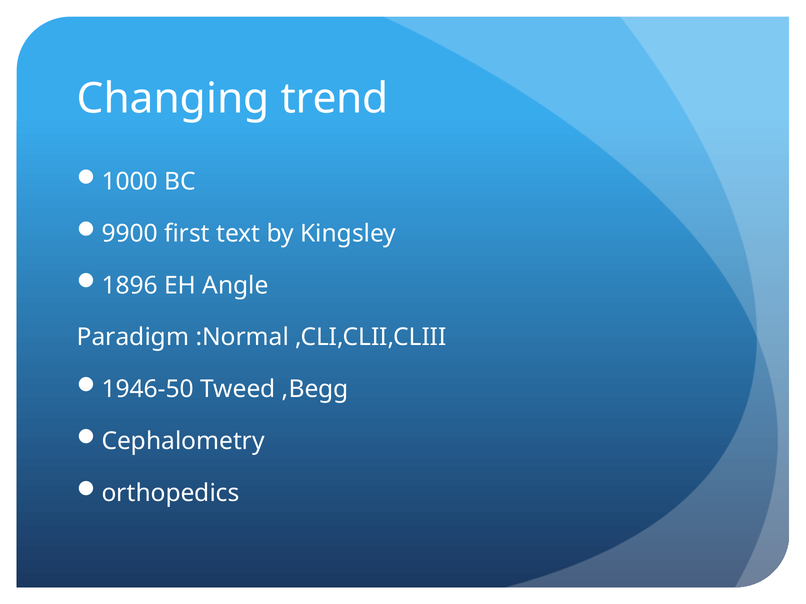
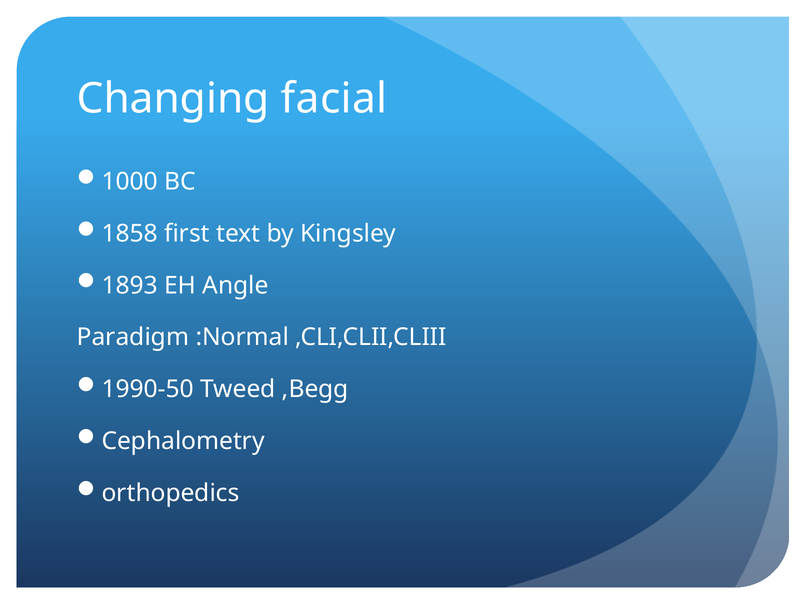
trend: trend -> facial (334, 99)
9900: 9900 -> 1858 (130, 234)
1896: 1896 -> 1893 (130, 286)
1946-50: 1946-50 -> 1990-50 (148, 390)
